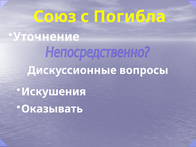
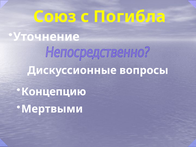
Искушения: Искушения -> Концепцию (54, 92)
Оказывать: Оказывать -> Мертвыми (52, 109)
